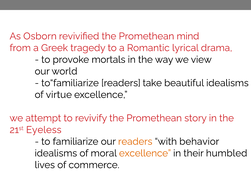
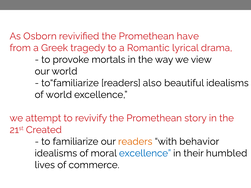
mind: mind -> have (188, 36)
take: take -> also (152, 83)
of virtue: virtue -> world (59, 95)
Eyeless: Eyeless -> Created (44, 130)
excellence colour: orange -> blue (145, 153)
